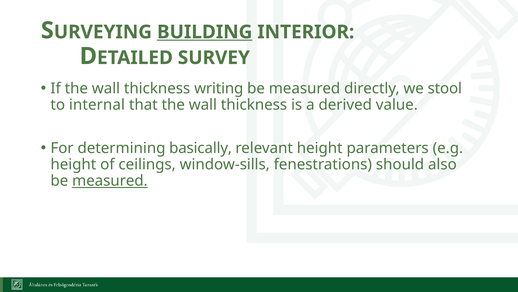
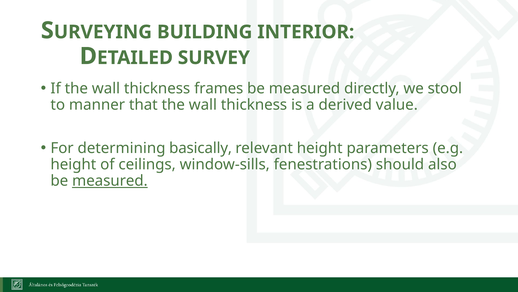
BUILDING underline: present -> none (205, 32)
writing: writing -> frames (219, 88)
internal: internal -> manner (97, 105)
